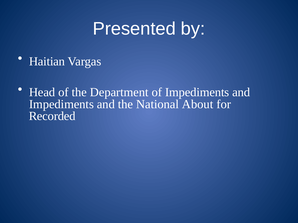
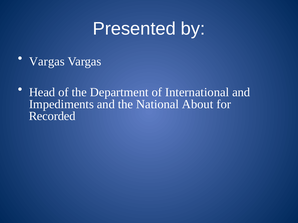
Haitian: Haitian -> Vargas (47, 61)
of Impediments: Impediments -> International (197, 93)
